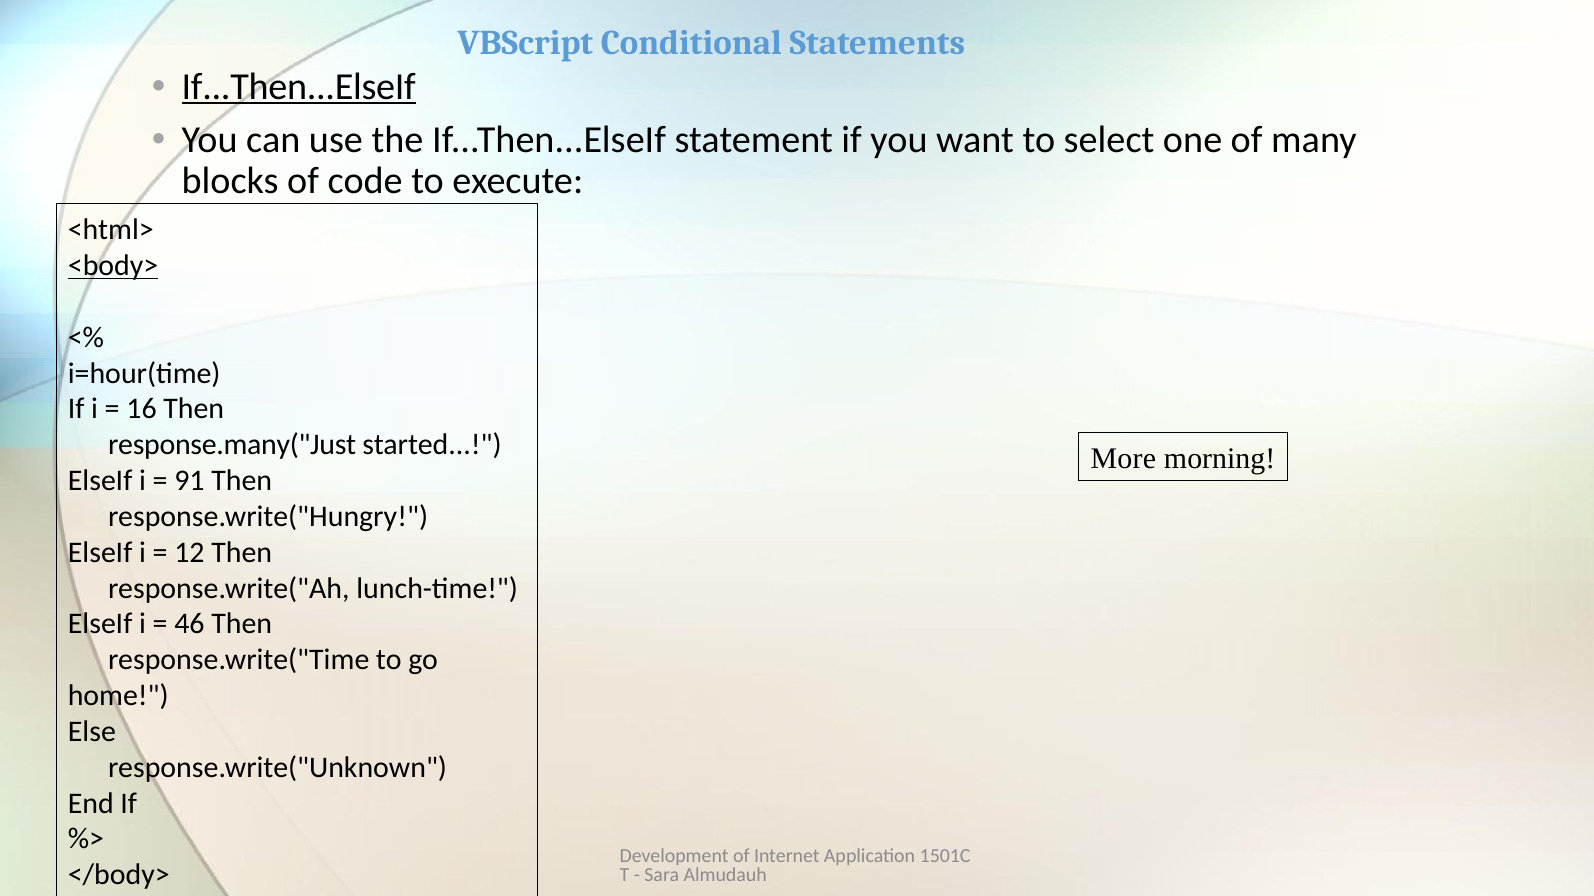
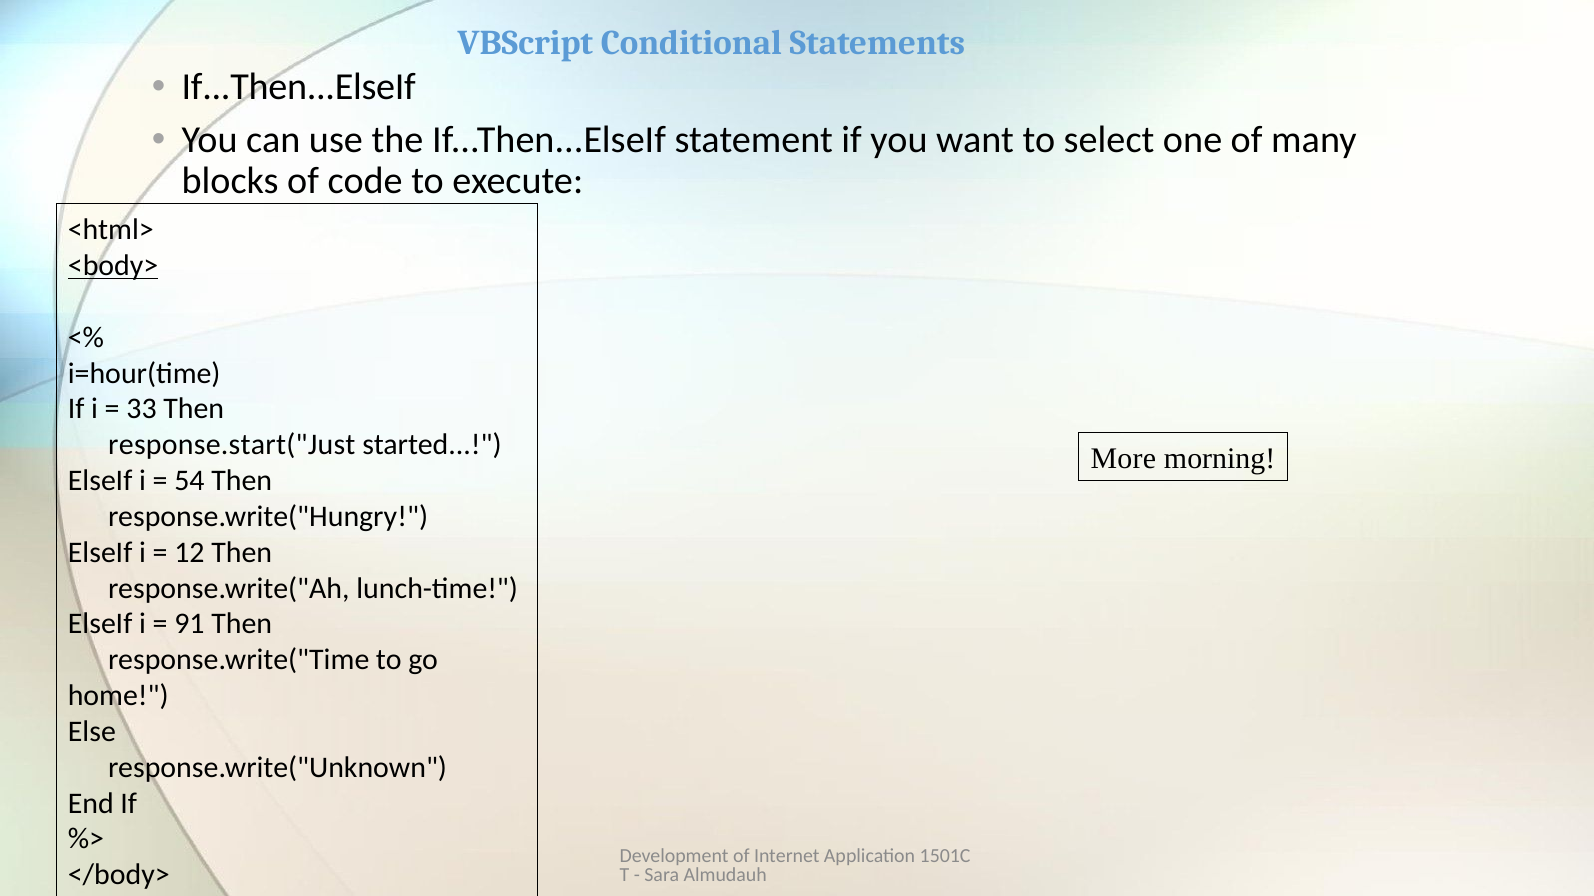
If...Then...ElseIf underline: present -> none (299, 87)
16: 16 -> 33 (142, 409)
response.many("Just: response.many("Just -> response.start("Just (232, 445)
91: 91 -> 54 (189, 481)
46: 46 -> 91 (189, 624)
